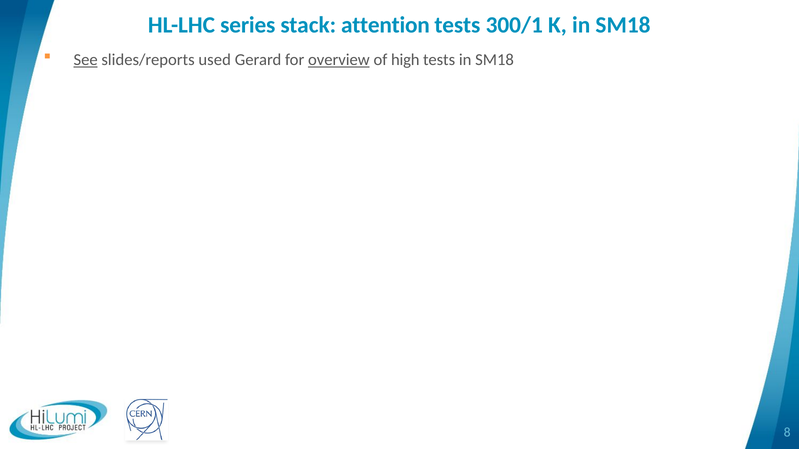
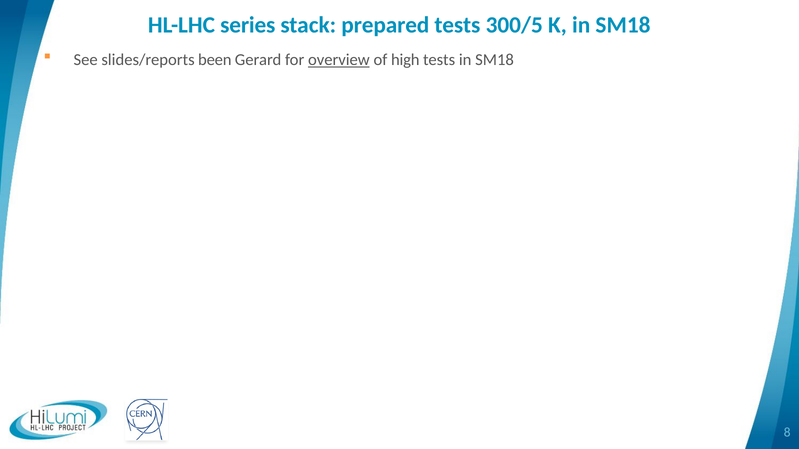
attention: attention -> prepared (385, 25)
300/1: 300/1 -> 300/5 (514, 25)
See underline: present -> none (86, 60)
used: used -> been (215, 60)
